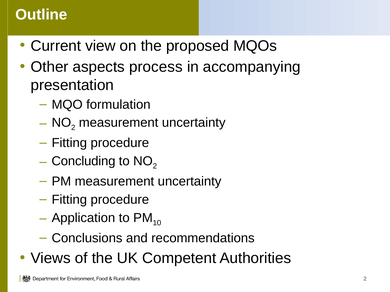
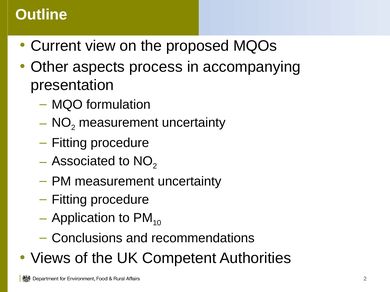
Concluding: Concluding -> Associated (83, 161)
